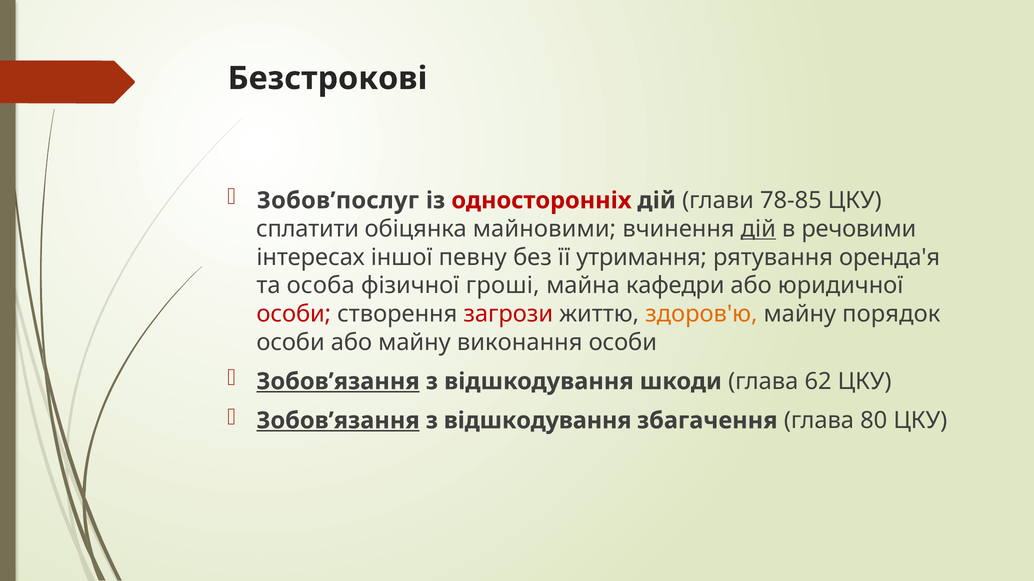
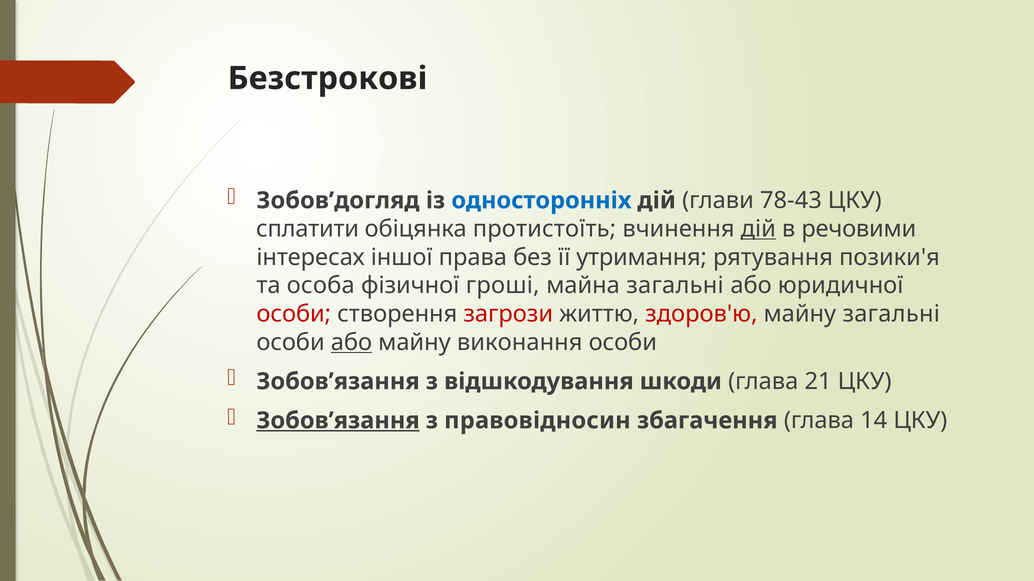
Зобов’послуг: Зобов’послуг -> Зобов’догляд (338, 201)
односторонніх colour: red -> blue (541, 201)
78-85: 78-85 -> 78-43 (791, 201)
майновими: майновими -> протистоїть (544, 229)
певну: певну -> права (473, 257)
оренда'я: оренда'я -> позики'я (890, 257)
майна кафедри: кафедри -> загальні (675, 286)
здоров'ю colour: orange -> red (701, 314)
майну порядок: порядок -> загальні (891, 314)
або underline: none -> present (352, 343)
Зобов’язання underline: present -> none (338, 382)
62: 62 -> 21 (818, 382)
відшкодування: відшкодування -> правовідносин (537, 421)
80: 80 -> 14 (874, 421)
